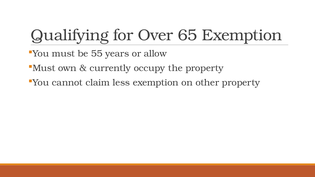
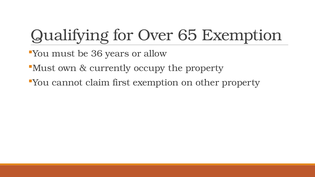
55: 55 -> 36 (97, 54)
less: less -> first (121, 83)
